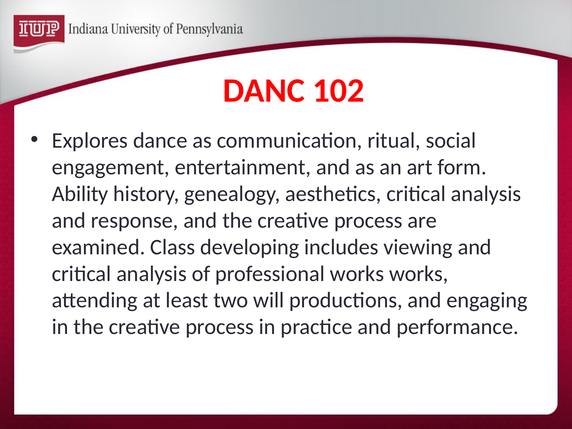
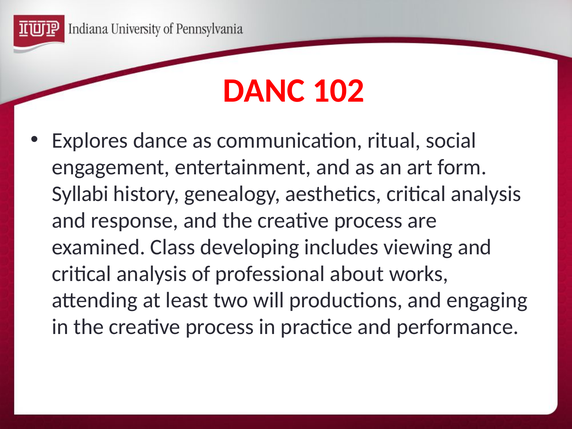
Ability: Ability -> Syllabi (80, 194)
professional works: works -> about (357, 274)
